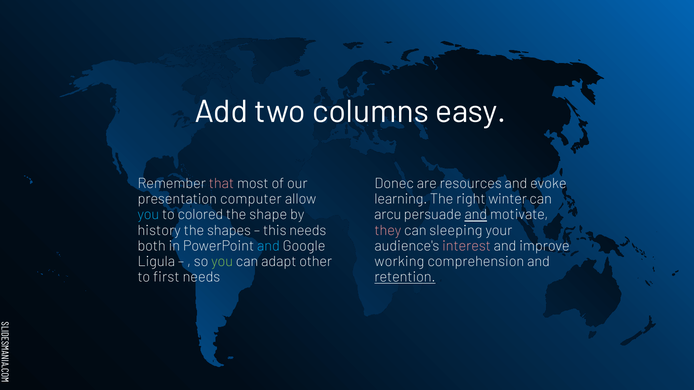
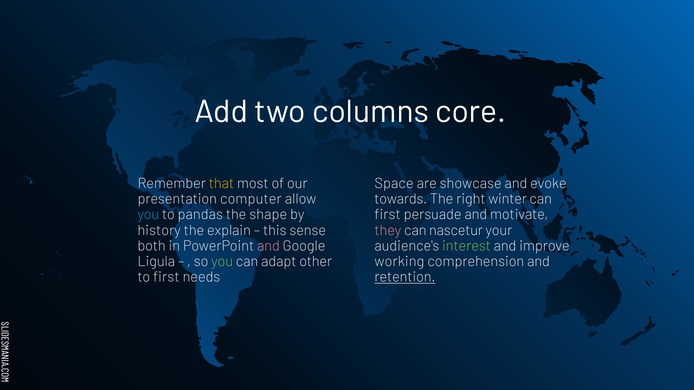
easy: easy -> core (471, 112)
that colour: pink -> yellow (221, 184)
Donec: Donec -> Space (394, 184)
resources: resources -> showcase (471, 184)
learning: learning -> towards (401, 199)
colored: colored -> pandas (200, 215)
arcu: arcu -> first (388, 215)
and underline: present -> none (476, 215)
shapes: shapes -> explain (229, 230)
this needs: needs -> sense (308, 230)
sleeping: sleeping -> nascetur (456, 230)
and colour: light blue -> pink (268, 246)
interest colour: pink -> light green (467, 246)
